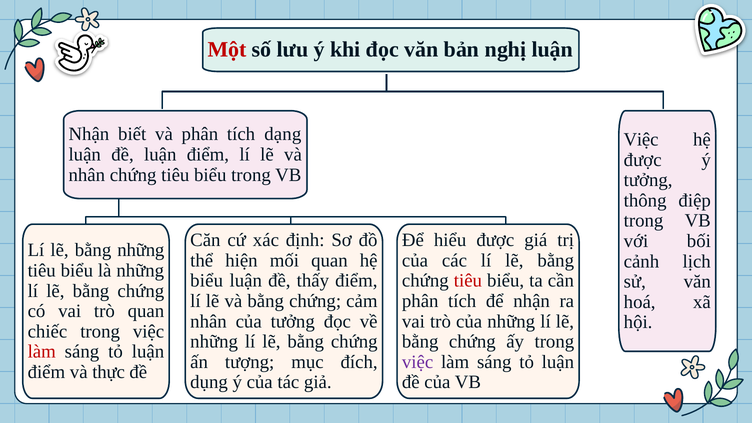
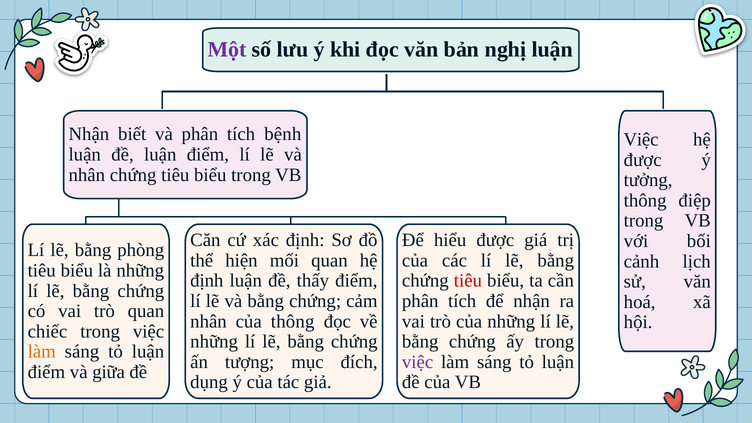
Một colour: red -> purple (227, 50)
dạng: dạng -> bệnh (283, 134)
bằng những: những -> phòng (141, 250)
biểu: biểu -> định (207, 281)
của tưởng: tưởng -> thông (293, 321)
làm colour: red -> orange (42, 352)
thực: thực -> giữa (109, 372)
